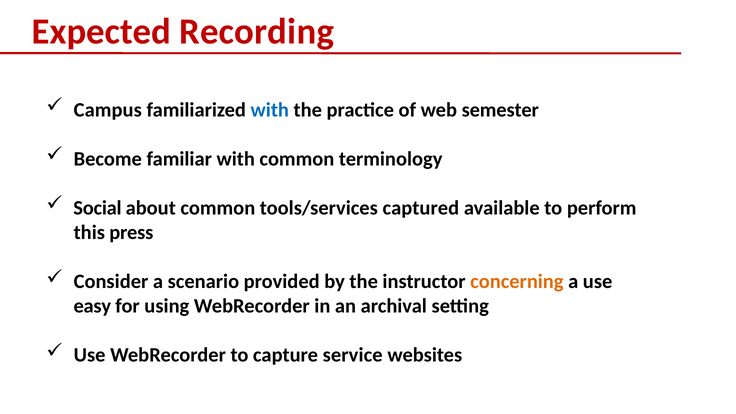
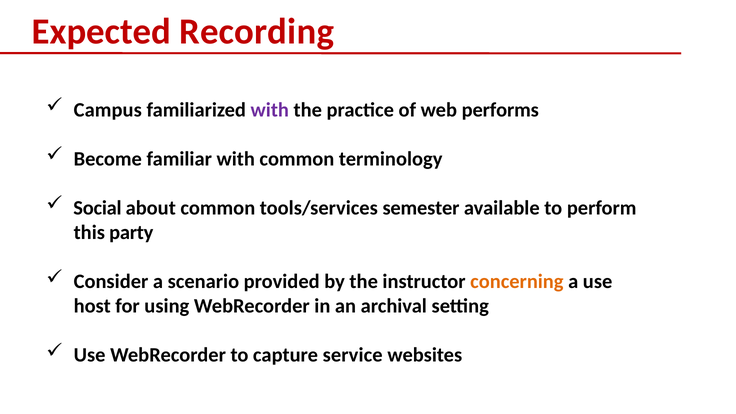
with colour: blue -> purple (270, 110)
semester: semester -> performs (500, 110)
captured: captured -> semester (421, 208)
press: press -> party (131, 233)
easy: easy -> host (92, 306)
